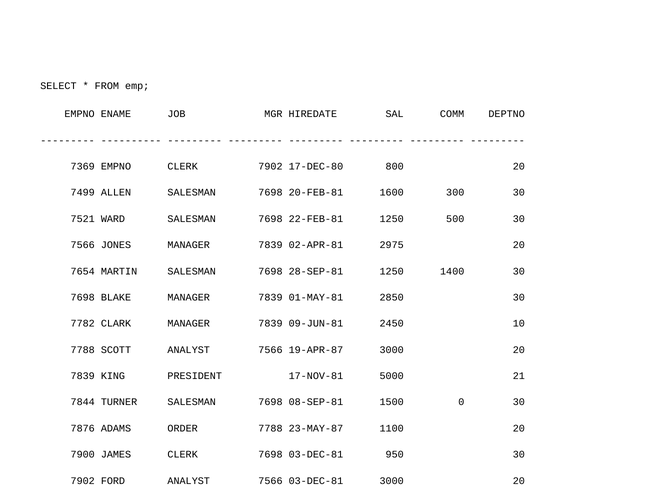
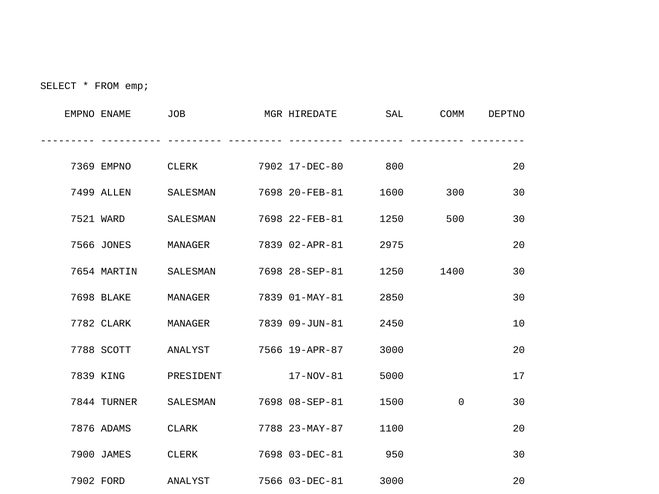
21: 21 -> 17 (519, 376)
ADAMS ORDER: ORDER -> CLARK (183, 429)
